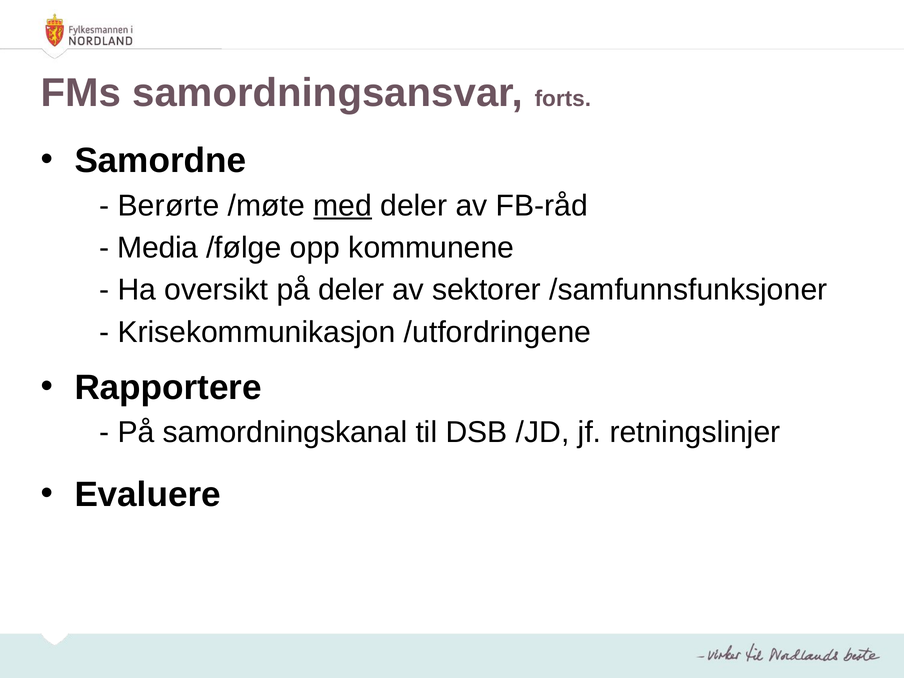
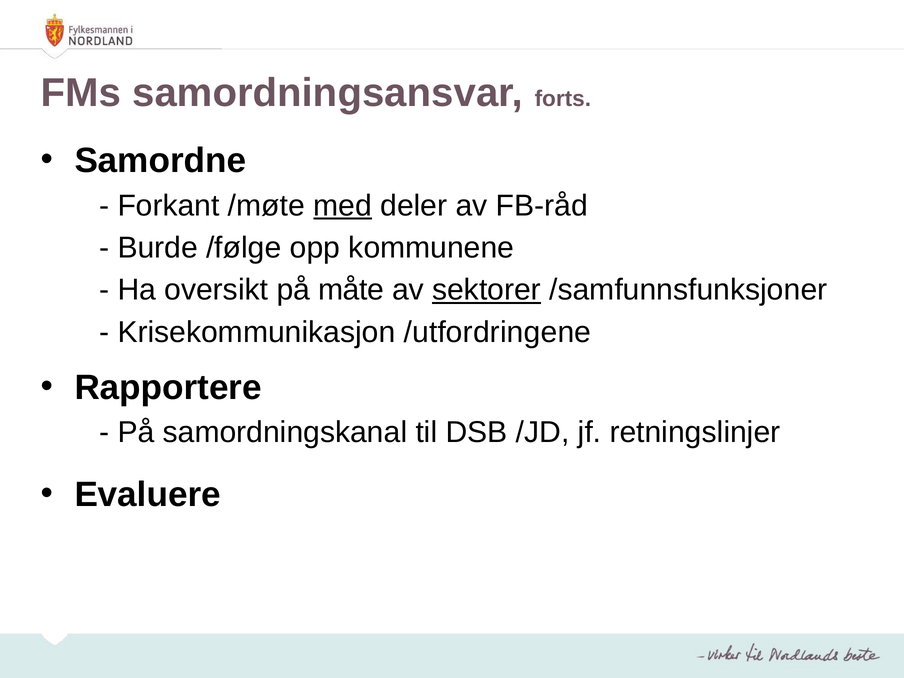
Berørte: Berørte -> Forkant (169, 206)
Media: Media -> Burde (158, 248)
på deler: deler -> måte (351, 290)
sektorer underline: none -> present (487, 290)
